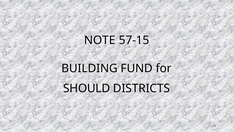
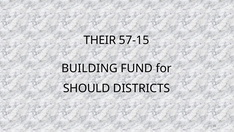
NOTE: NOTE -> THEIR (100, 40)
